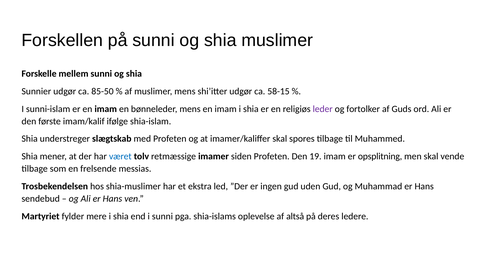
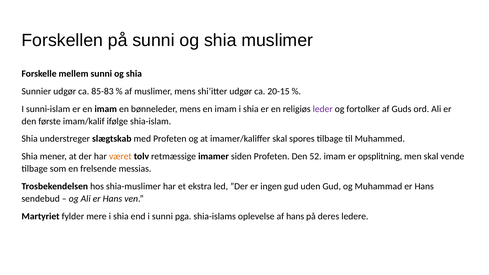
85-50: 85-50 -> 85-83 (102, 91)
58-15: 58-15 -> 20-15 (278, 91)
været colour: blue -> orange (120, 157)
19: 19 -> 52 (315, 157)
af altså: altså -> hans (295, 216)
